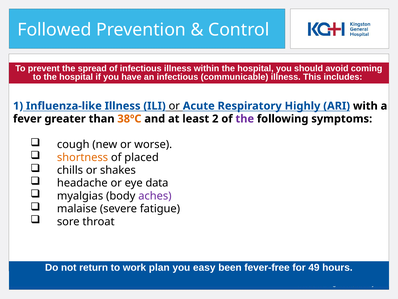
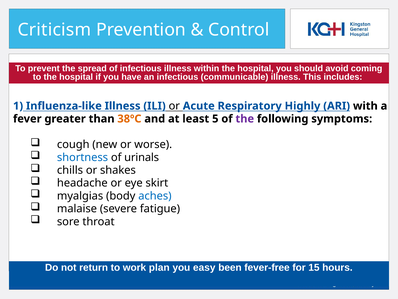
Followed: Followed -> Criticism (54, 30)
2: 2 -> 5 (215, 119)
shortness colour: orange -> blue (83, 157)
placed: placed -> urinals (142, 157)
data: data -> skirt (157, 183)
aches colour: purple -> blue (155, 196)
49: 49 -> 15 (314, 267)
